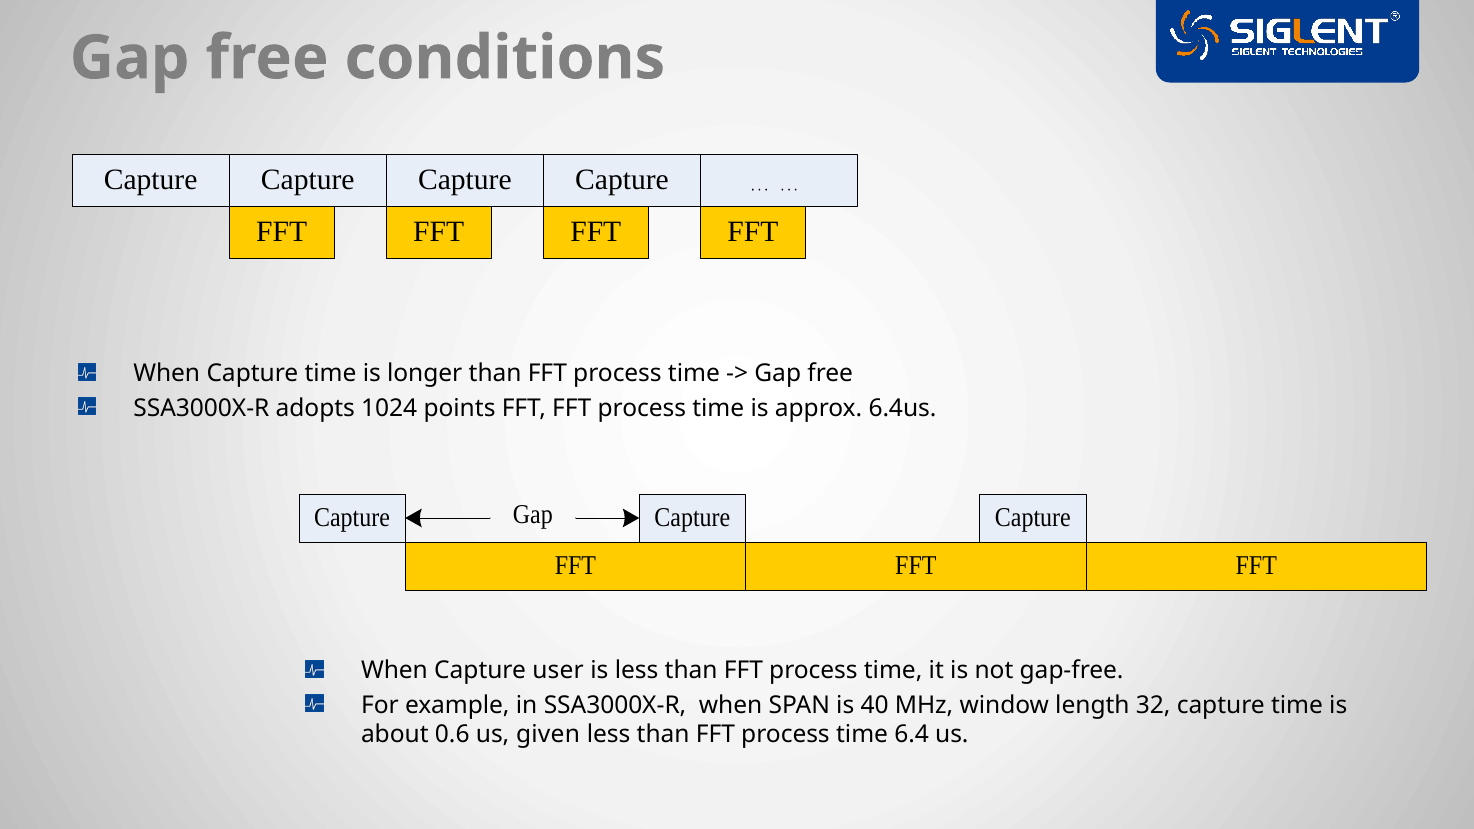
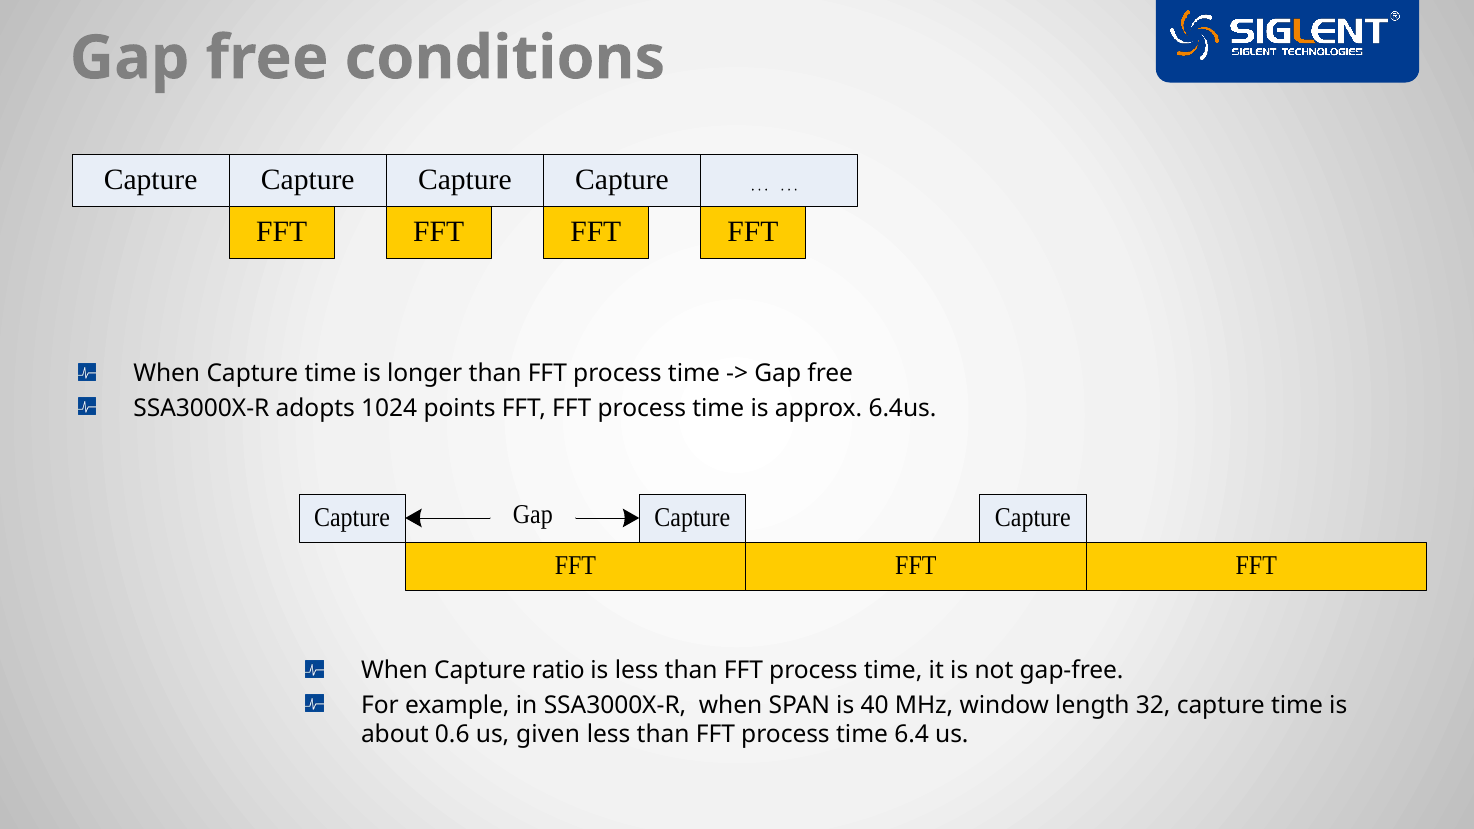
user: user -> ratio (558, 671)
